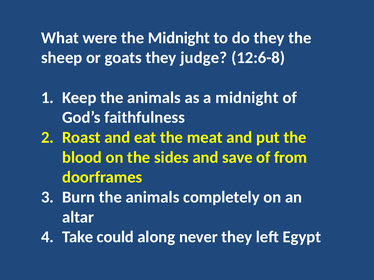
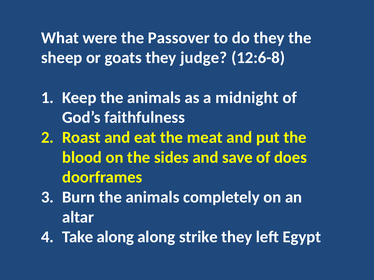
the Midnight: Midnight -> Passover (179, 38)
from: from -> does (291, 158)
Take could: could -> along (115, 237)
never: never -> strike (198, 237)
